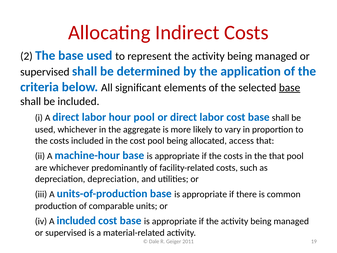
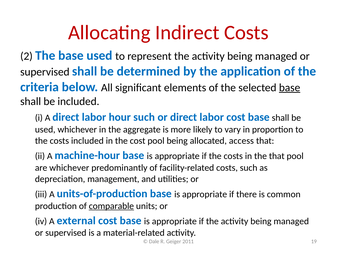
hour pool: pool -> such (144, 117)
depreciation depreciation: depreciation -> management (113, 179)
comparable underline: none -> present (111, 206)
A included: included -> external (76, 220)
